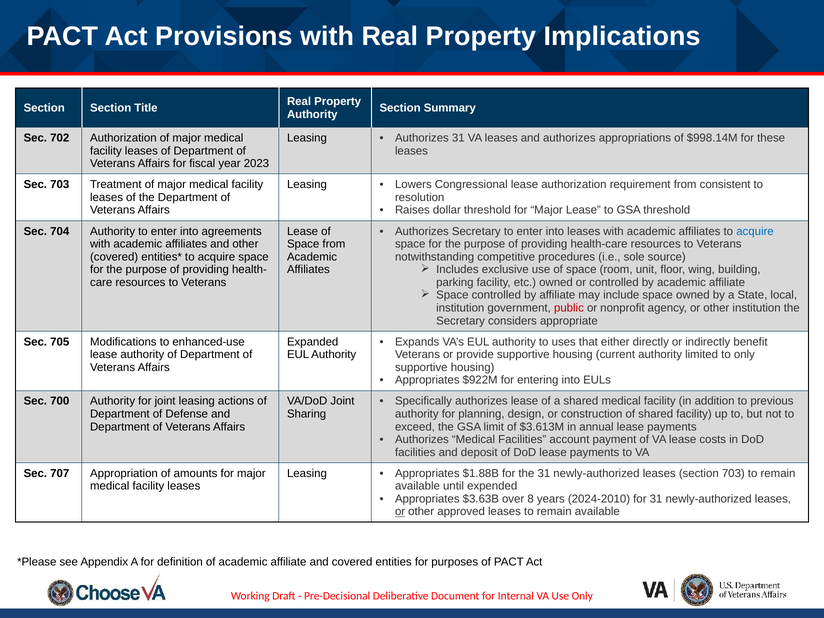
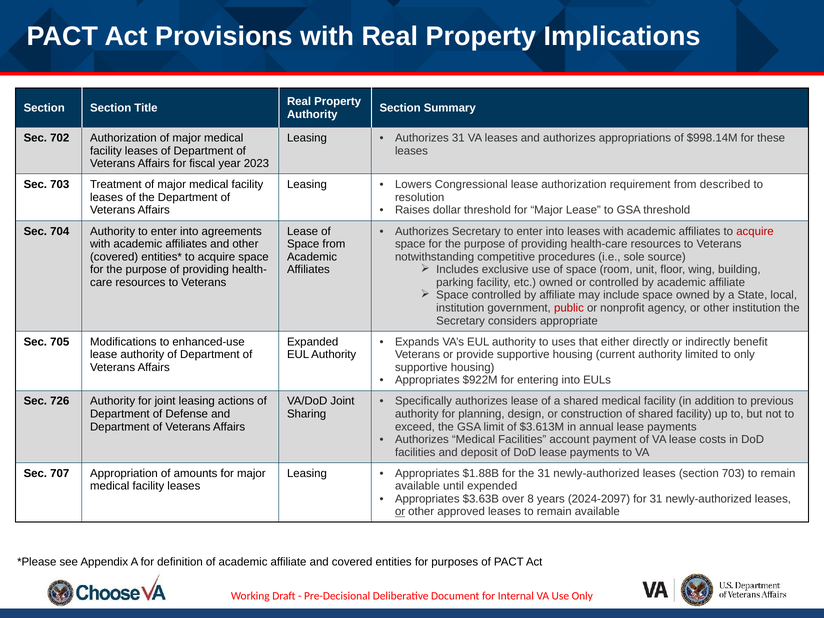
consistent: consistent -> described (725, 185)
acquire colour: blue -> red (755, 231)
700: 700 -> 726 (60, 401)
2024-2010: 2024-2010 -> 2024-2097 (599, 499)
